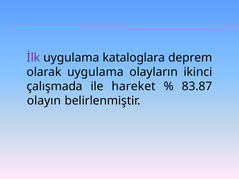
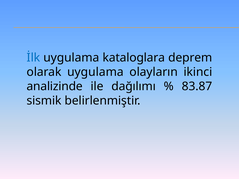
İlk colour: purple -> blue (33, 58)
çalışmada: çalışmada -> analizinde (55, 86)
hareket: hareket -> dağılımı (134, 86)
olayın: olayın -> sismik (44, 101)
